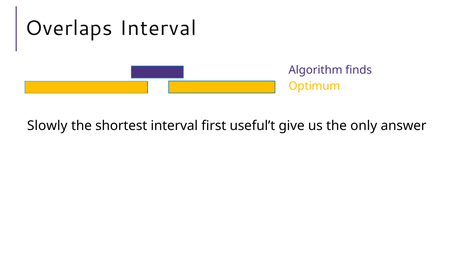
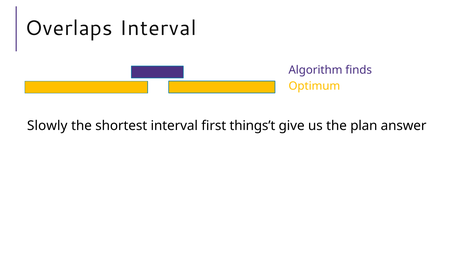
useful’t: useful’t -> things’t (252, 126)
only: only -> plan (364, 126)
